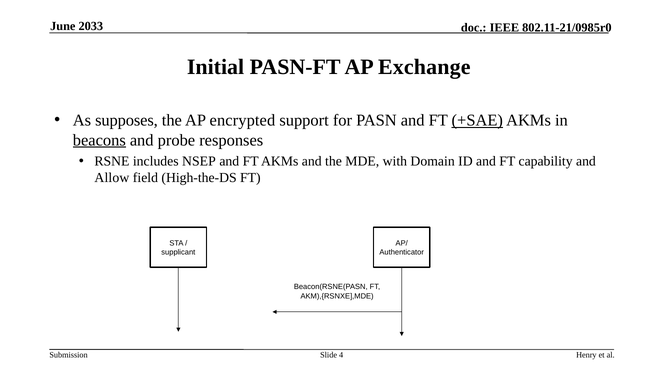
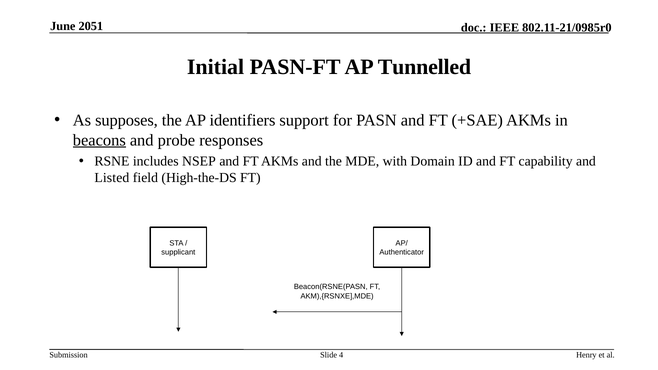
2033: 2033 -> 2051 (91, 26)
Exchange: Exchange -> Tunnelled (424, 67)
encrypted: encrypted -> identifiers (243, 120)
+SAE underline: present -> none (477, 120)
Allow: Allow -> Listed (112, 178)
